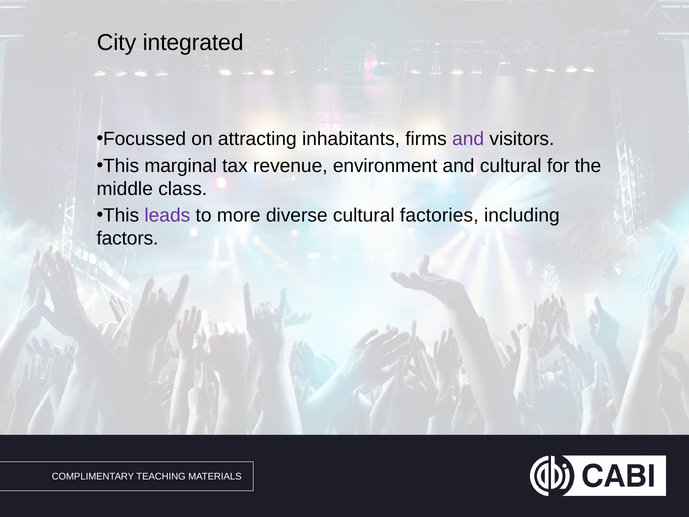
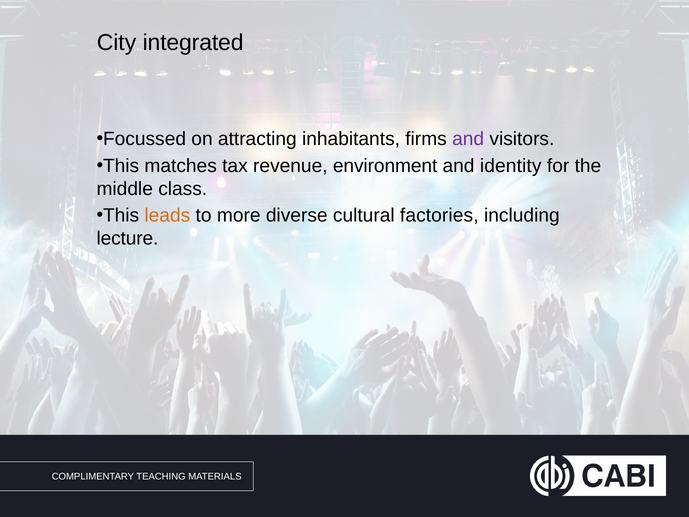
marginal: marginal -> matches (181, 166)
and cultural: cultural -> identity (511, 166)
leads colour: purple -> orange (167, 216)
factors: factors -> lecture (127, 238)
